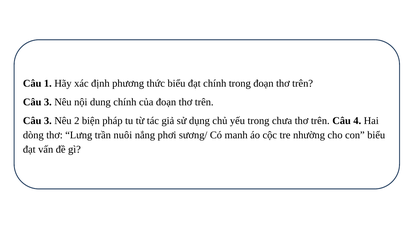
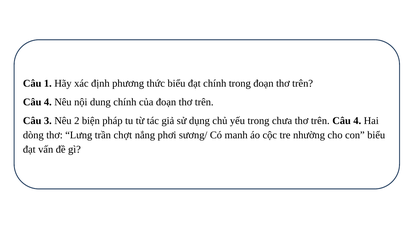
3: 3 -> 4 (48, 102)
nuôi: nuôi -> chợt (123, 135)
